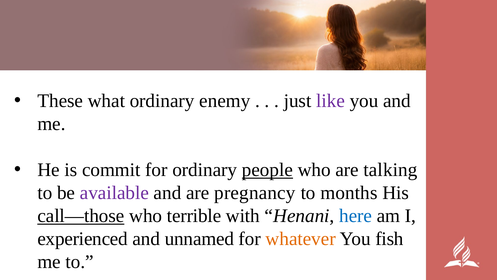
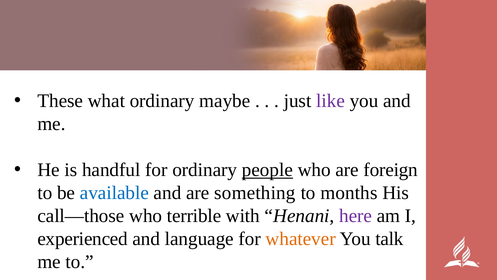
enemy: enemy -> maybe (225, 101)
commit: commit -> handful (111, 170)
talking: talking -> foreign (391, 170)
available colour: purple -> blue (114, 193)
pregnancy: pregnancy -> something (255, 193)
call—those underline: present -> none (81, 216)
here colour: blue -> purple (356, 216)
unnamed: unnamed -> language (199, 239)
fish: fish -> talk (389, 239)
